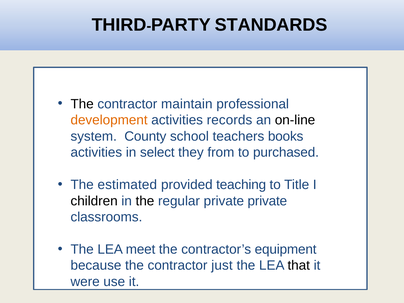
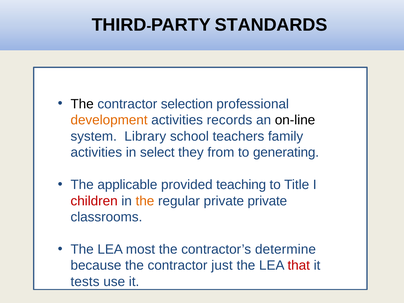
maintain: maintain -> selection (187, 104)
County: County -> Library (145, 136)
books: books -> family (286, 136)
purchased: purchased -> generating (286, 152)
estimated: estimated -> applicable (127, 185)
children colour: black -> red (94, 201)
the colour: black -> orange (145, 201)
meet: meet -> most (140, 249)
equipment: equipment -> determine (285, 249)
that colour: black -> red (299, 266)
were: were -> tests (85, 282)
